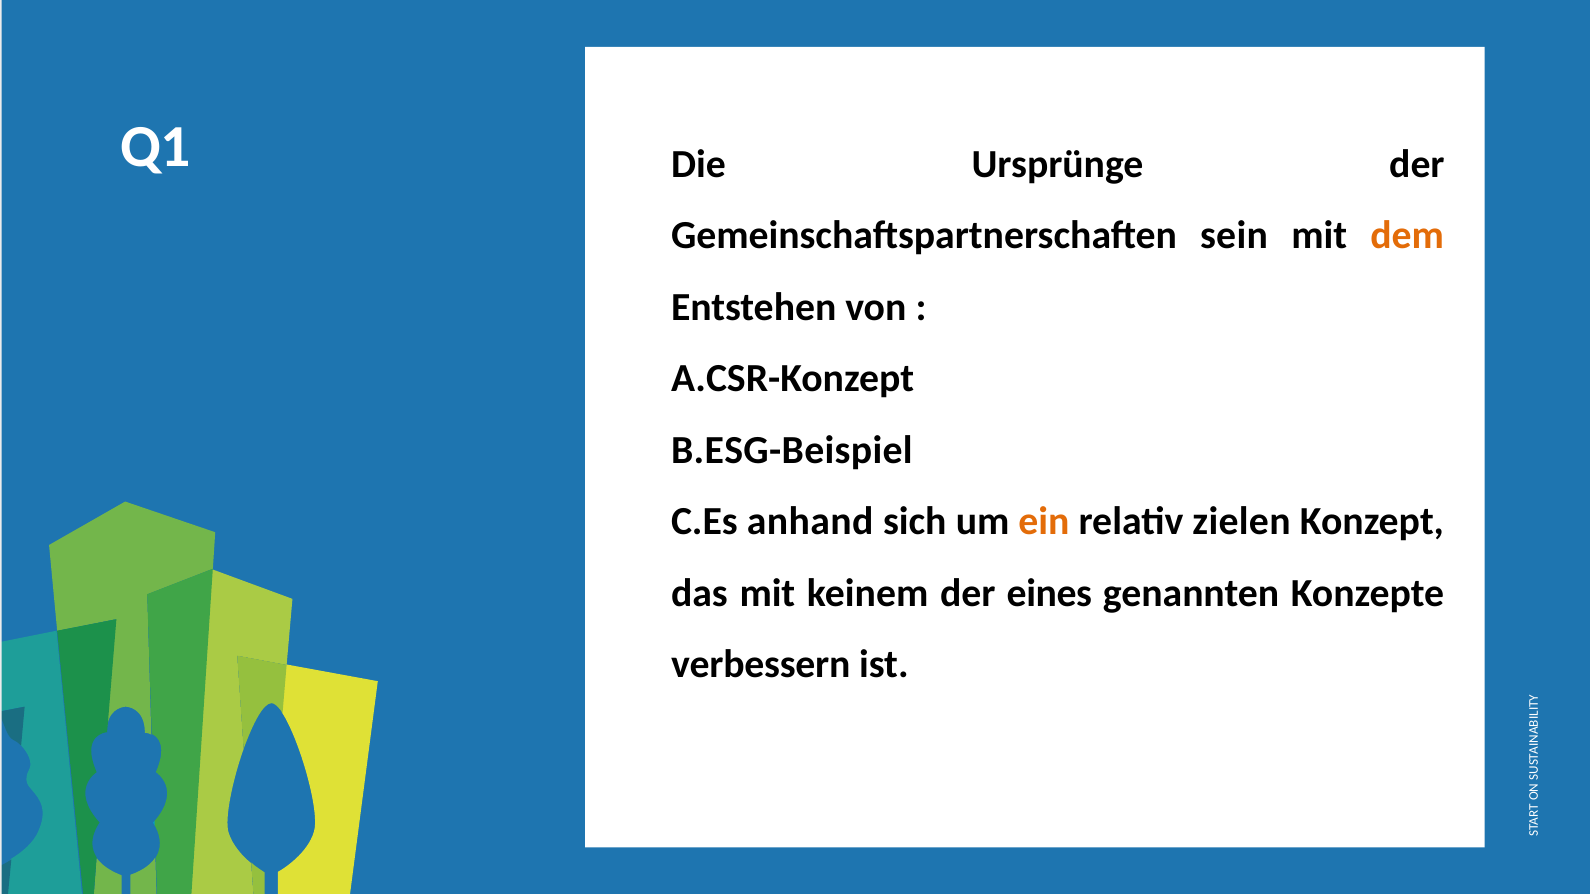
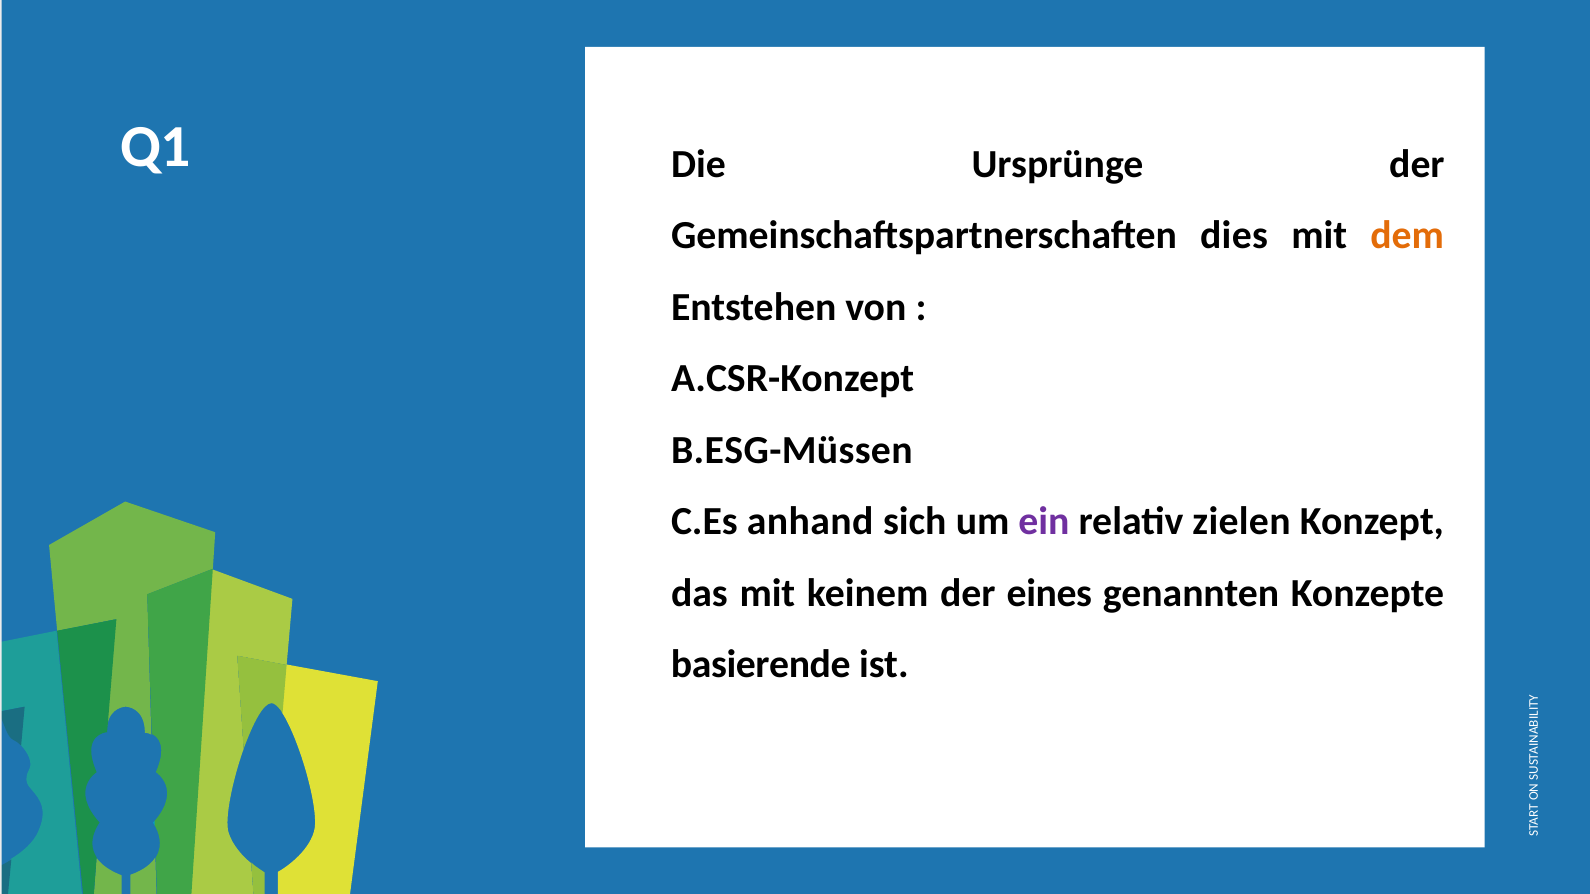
sein: sein -> dies (1234, 236)
B.ESG-Beispiel: B.ESG-Beispiel -> B.ESG-Müssen (792, 450)
ein colour: orange -> purple (1044, 522)
verbessern: verbessern -> basierende (761, 665)
